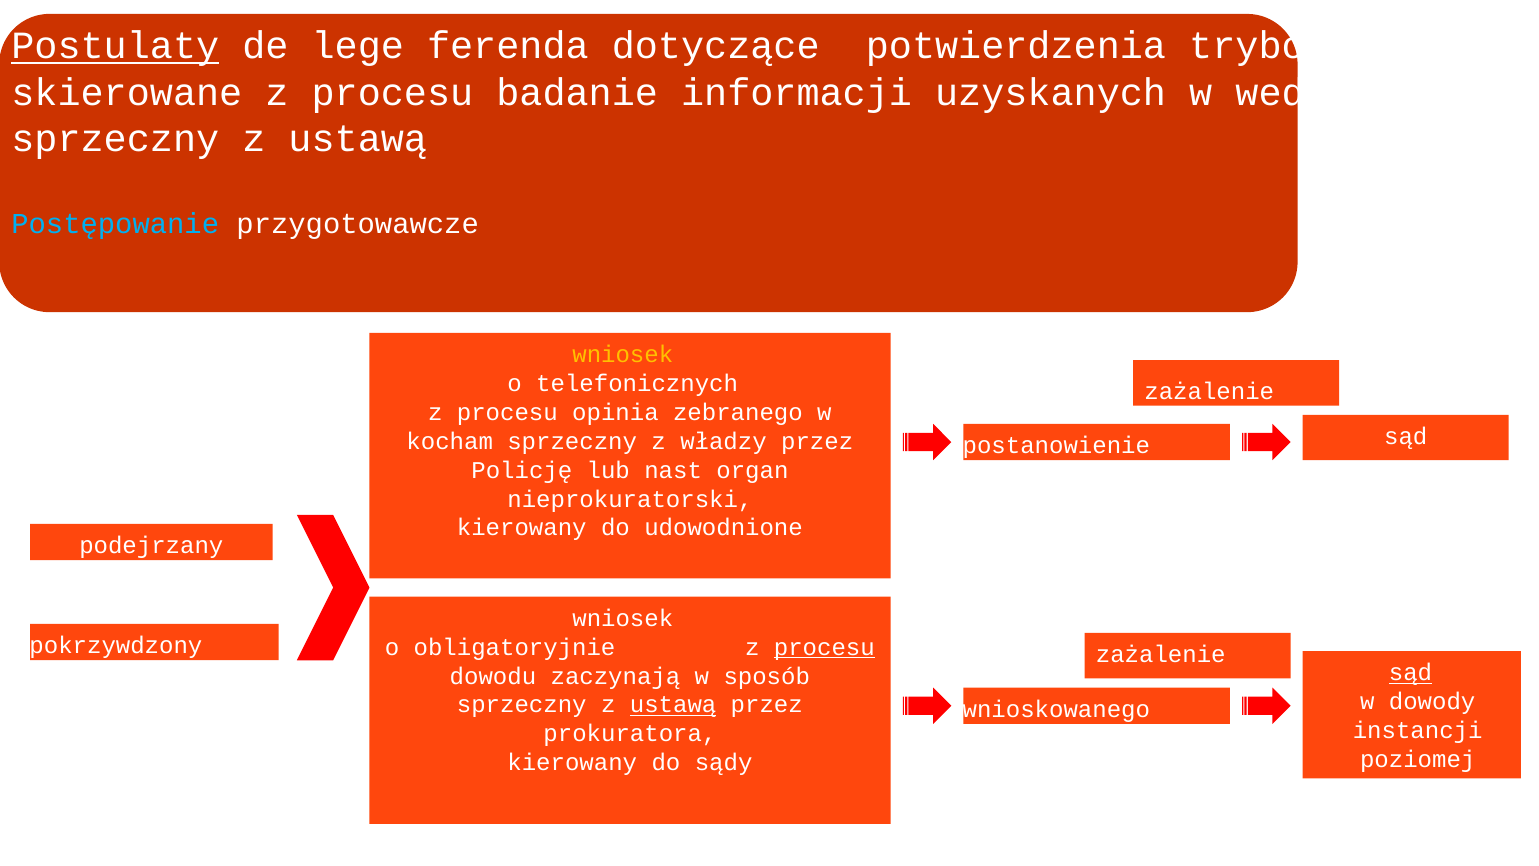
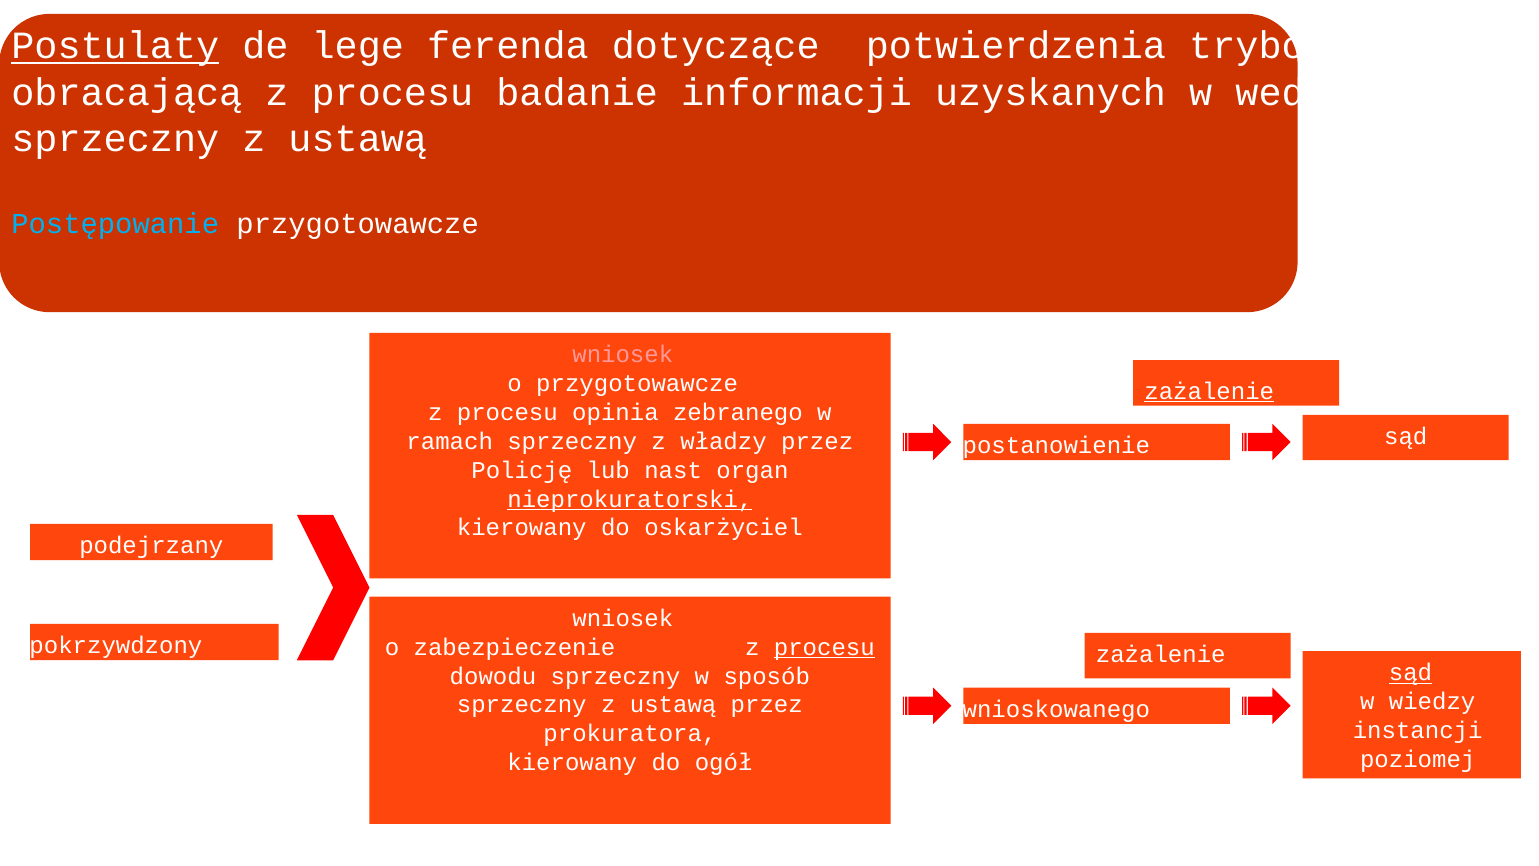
skierowane: skierowane -> obracającą (127, 92)
wniosek colour: yellow -> pink (623, 355)
o telefonicznych: telefonicznych -> przygotowawcze (637, 384)
zażalenie underline: none -> present (1209, 391)
kocham: kocham -> ramach (450, 441)
nieprokuratorski underline: none -> present (630, 499)
udowodnione: udowodnione -> oskarżyciel (724, 528)
obligatoryjnie: obligatoryjnie -> zabezpieczenie (515, 647)
dowodu zaczynają: zaczynają -> sprzeczny (615, 676)
dowody: dowody -> wiedzy (1432, 702)
ustawą underline: present -> none (673, 705)
sądy: sądy -> ogół (724, 762)
